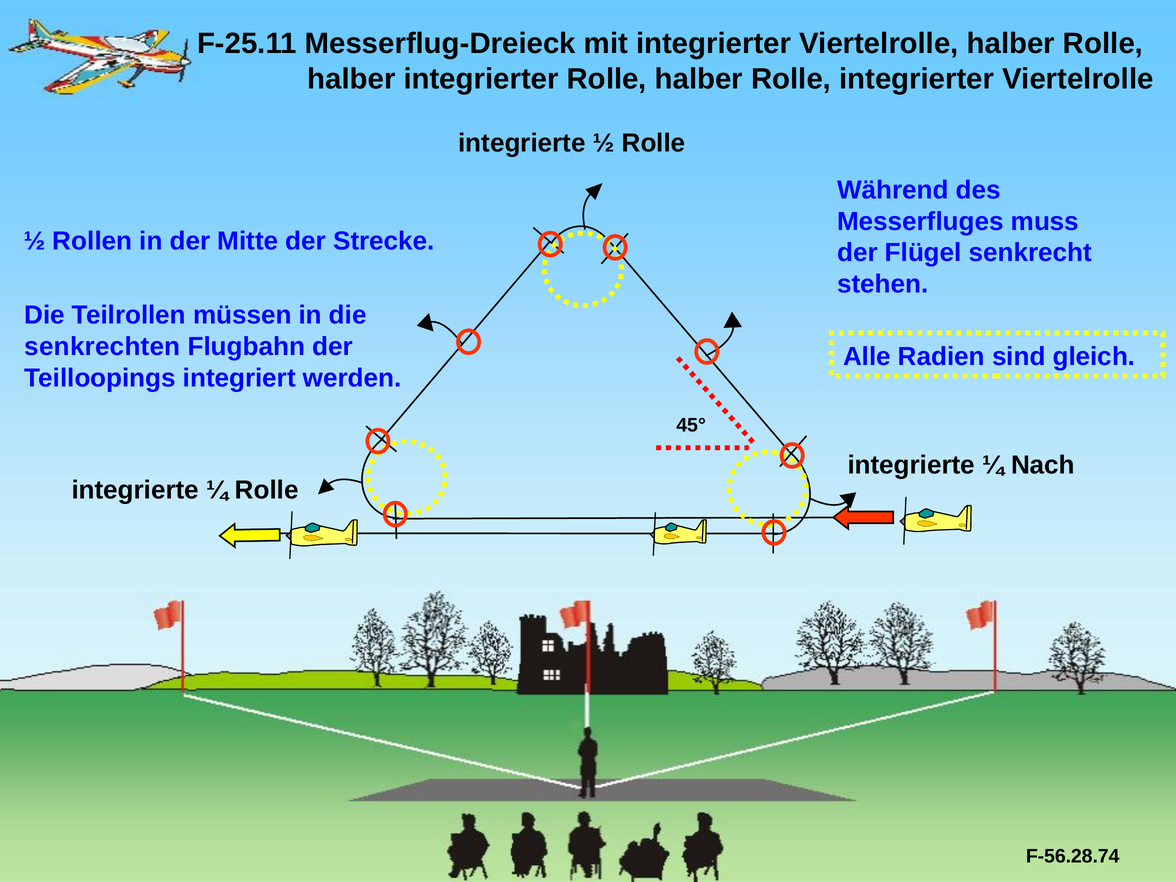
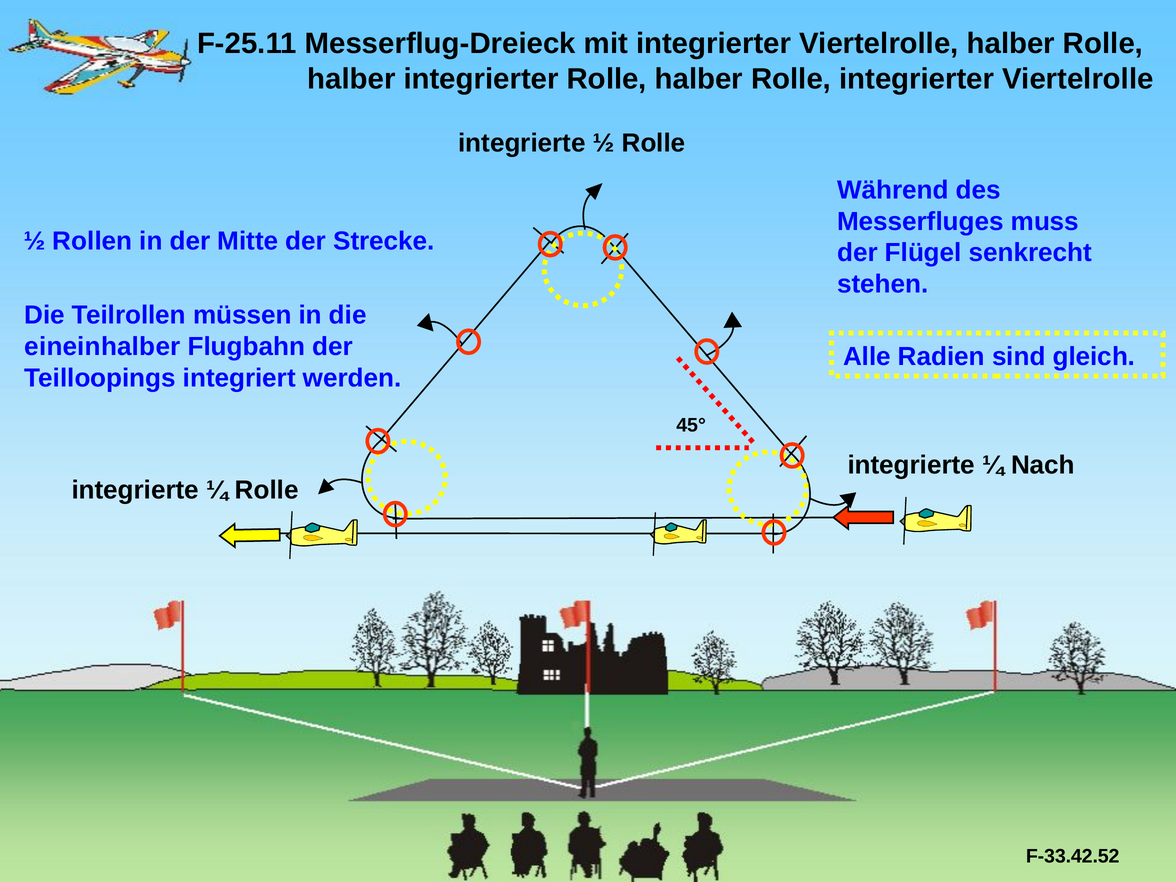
senkrechten: senkrechten -> eineinhalber (102, 347)
F-56.28.74: F-56.28.74 -> F-33.42.52 (1073, 856)
